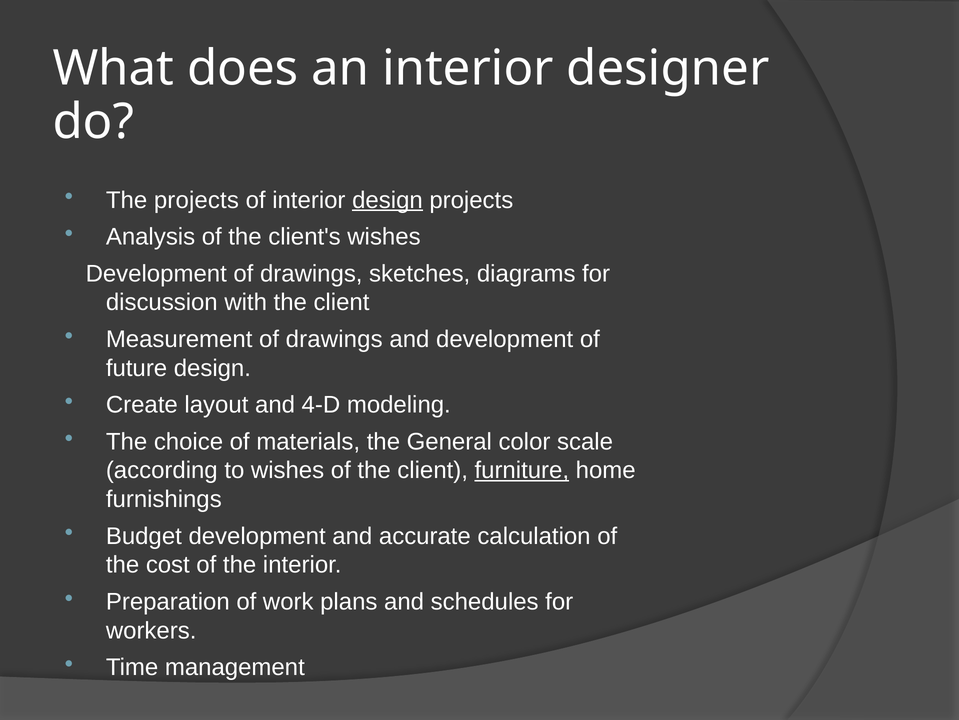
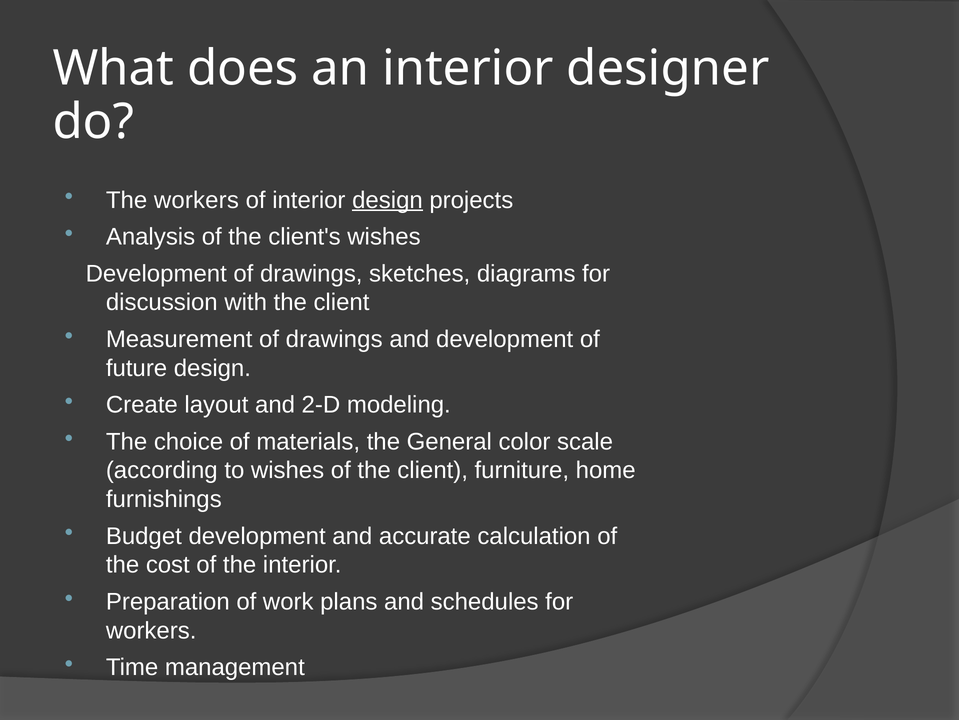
The projects: projects -> workers (196, 200)
4-D: 4-D -> 2-D (321, 405)
furniture underline: present -> none (522, 470)
